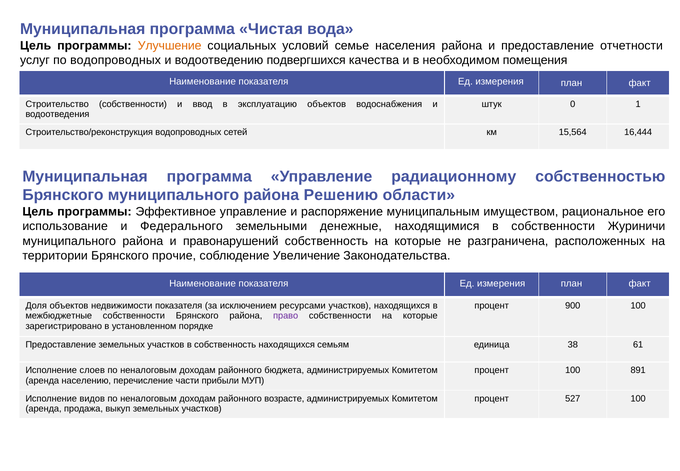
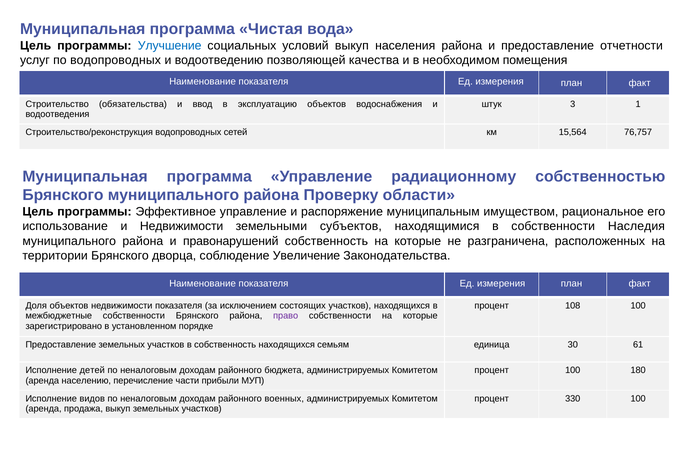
Улучшение colour: orange -> blue (170, 46)
условий семье: семье -> выкуп (352, 46)
подвергшихся: подвергшихся -> позволяющей (306, 60)
Строительство собственности: собственности -> обязательства (133, 104)
0: 0 -> 3 (573, 104)
16,444: 16,444 -> 76,757 (638, 132)
Решению: Решению -> Проверку (341, 195)
и Федерального: Федерального -> Недвижимости (182, 226)
денежные: денежные -> субъектов (351, 226)
Журиничи: Журиничи -> Наследия (636, 226)
прочие: прочие -> дворца (174, 256)
ресурсами: ресурсами -> состоящих (303, 306)
900: 900 -> 108 (573, 306)
38: 38 -> 30 (573, 345)
слоев: слоев -> детей (92, 370)
891: 891 -> 180 (638, 370)
возрасте: возрасте -> военных (284, 398)
527: 527 -> 330 (573, 398)
